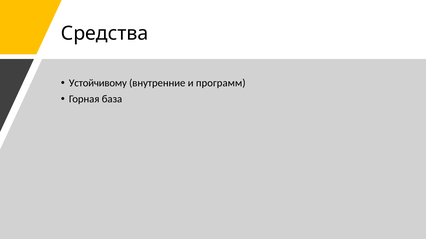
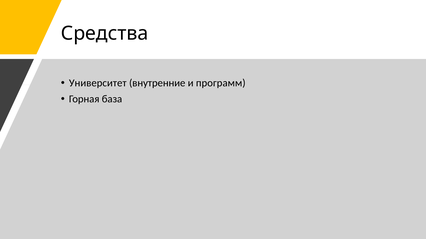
Устойчивому: Устойчивому -> Университет (98, 83)
